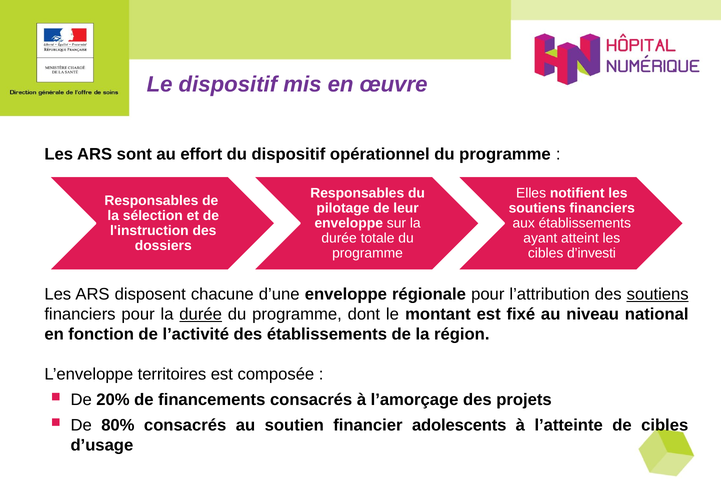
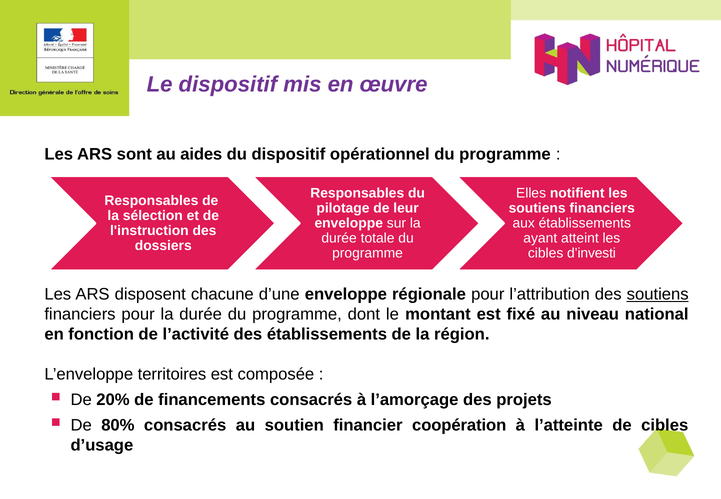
effort: effort -> aides (201, 154)
durée underline: present -> none (201, 314)
adolescents: adolescents -> coopération (459, 425)
